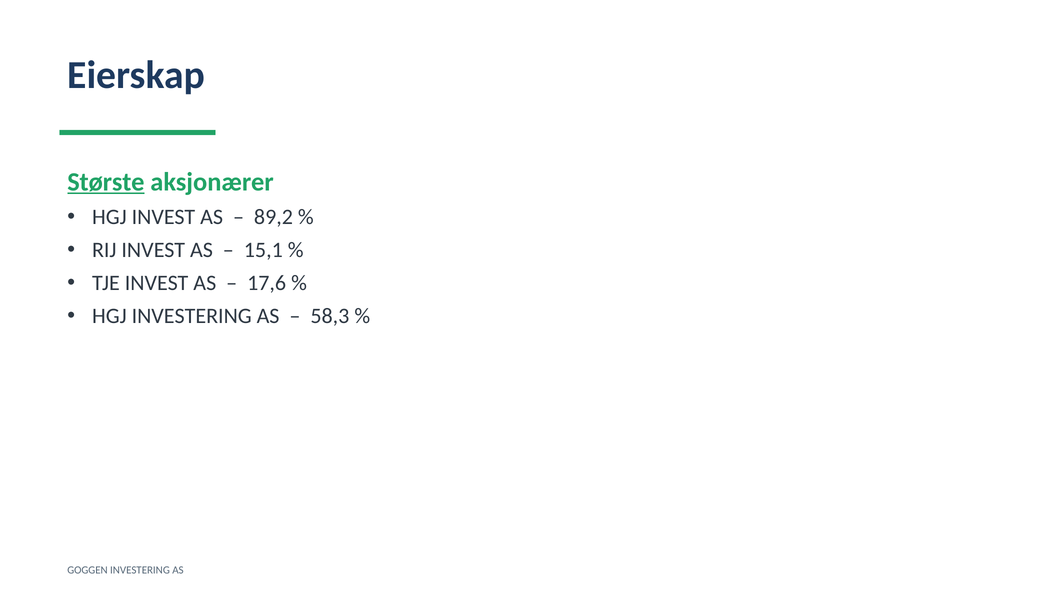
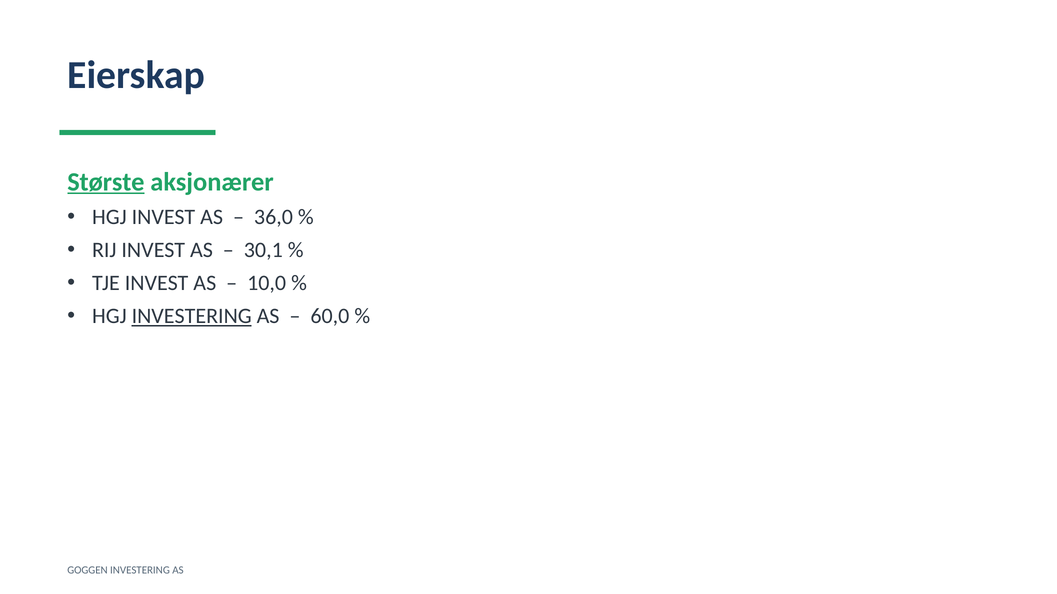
89,2: 89,2 -> 36,0 (273, 217)
15,1: 15,1 -> 30,1 (263, 250)
17,6: 17,6 -> 10,0 (267, 283)
INVESTERING underline: none -> present (192, 317)
58,3: 58,3 -> 60,0 (330, 317)
